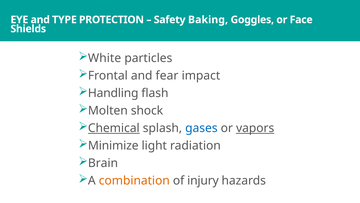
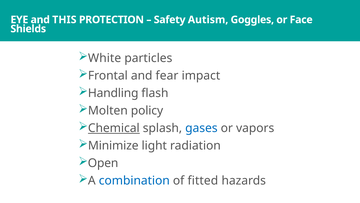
TYPE: TYPE -> THIS (64, 20)
Baking: Baking -> Autism (208, 20)
shock: shock -> policy (147, 110)
vapors underline: present -> none (255, 128)
Brain: Brain -> Open (103, 163)
combination colour: orange -> blue (134, 180)
injury: injury -> fitted (203, 180)
